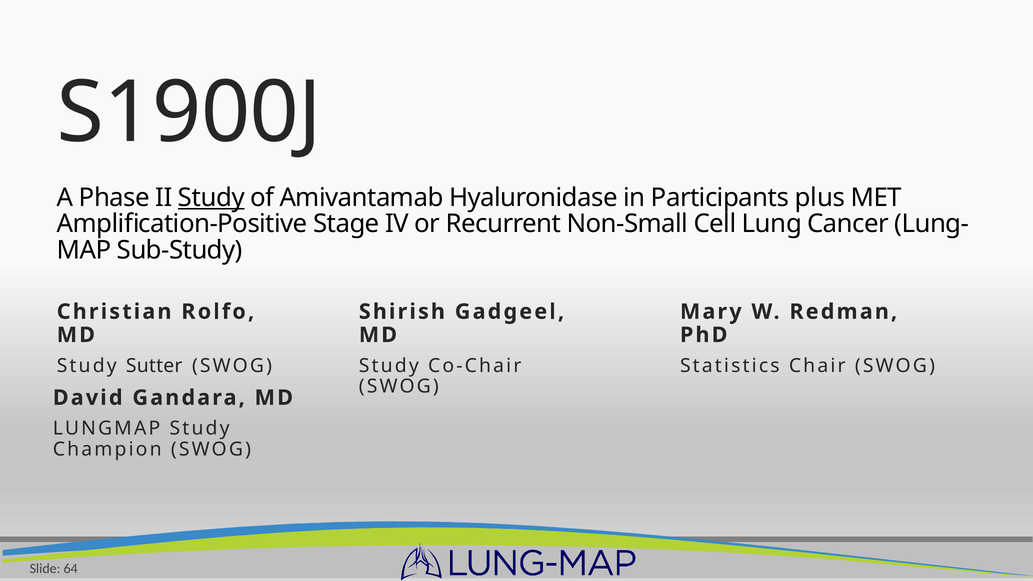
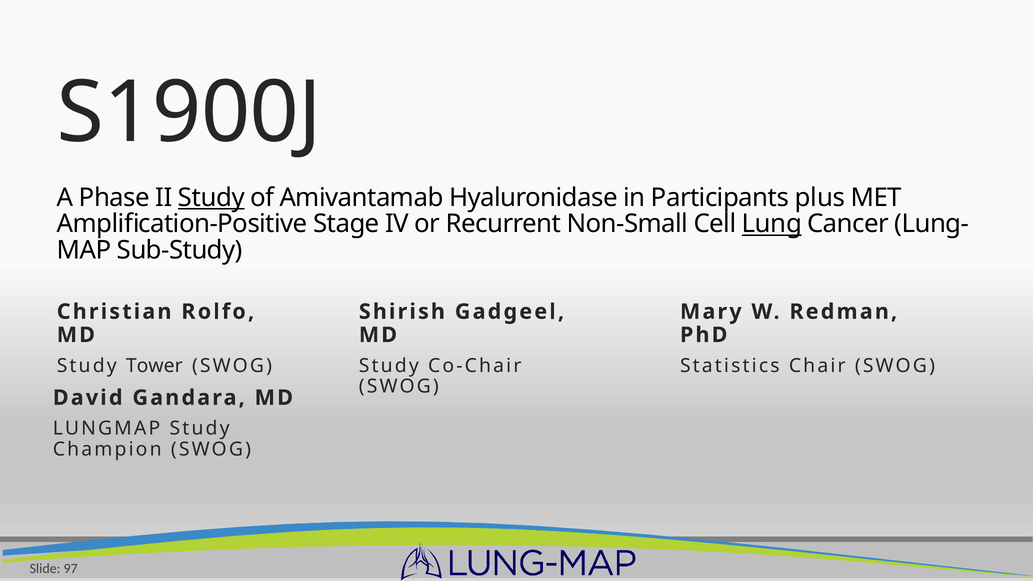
Lung underline: none -> present (772, 224)
Sutter: Sutter -> Tower (154, 366)
64: 64 -> 97 (71, 569)
